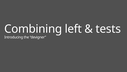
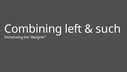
tests: tests -> such (108, 29)
